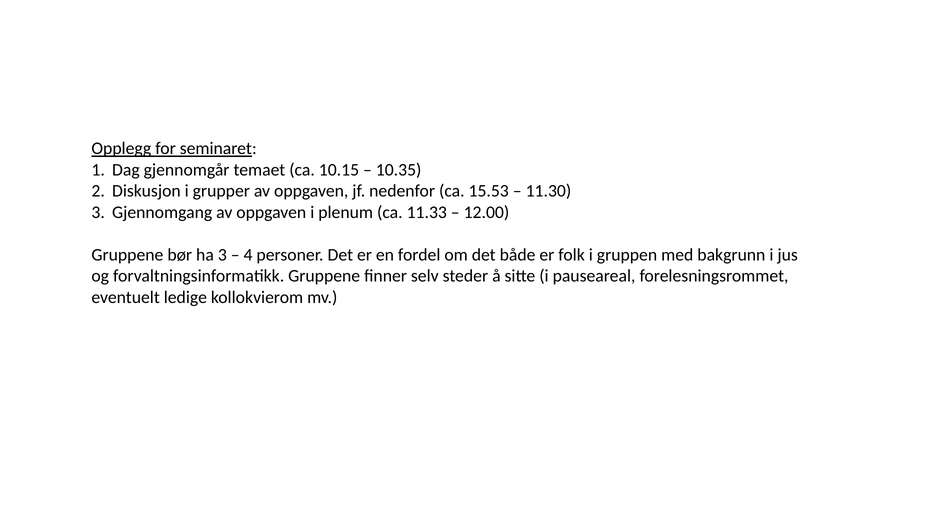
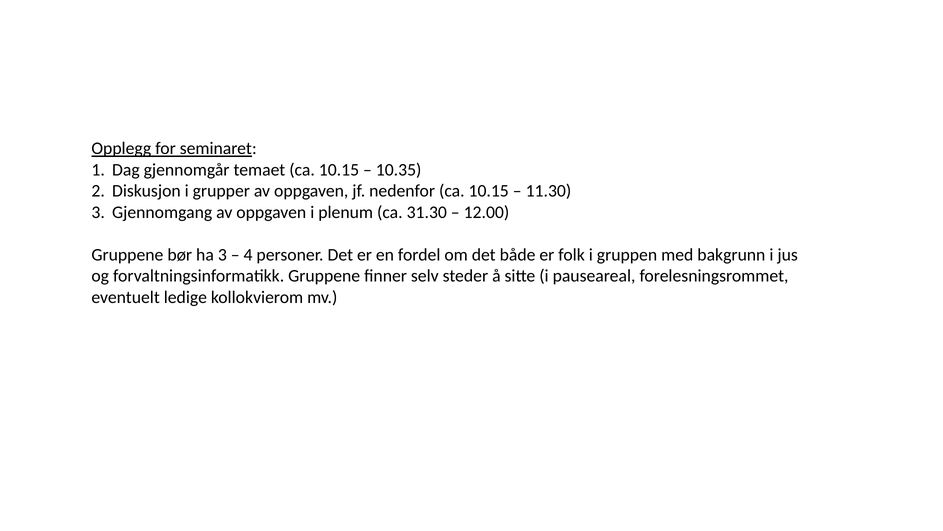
nedenfor ca 15.53: 15.53 -> 10.15 (489, 191)
11.33: 11.33 -> 31.30 (427, 212)
